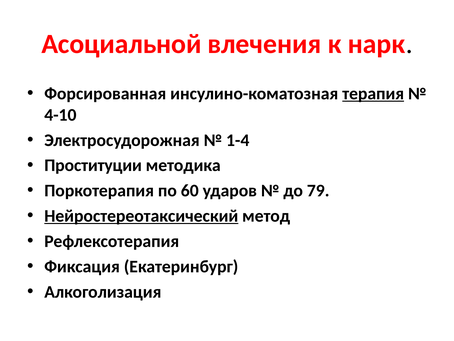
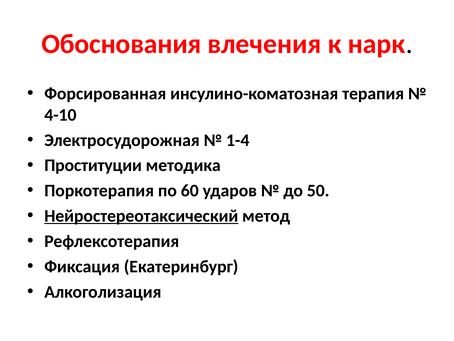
Асоциальной: Асоциальной -> Обоснования (121, 44)
терапия underline: present -> none (373, 94)
79: 79 -> 50 (318, 190)
